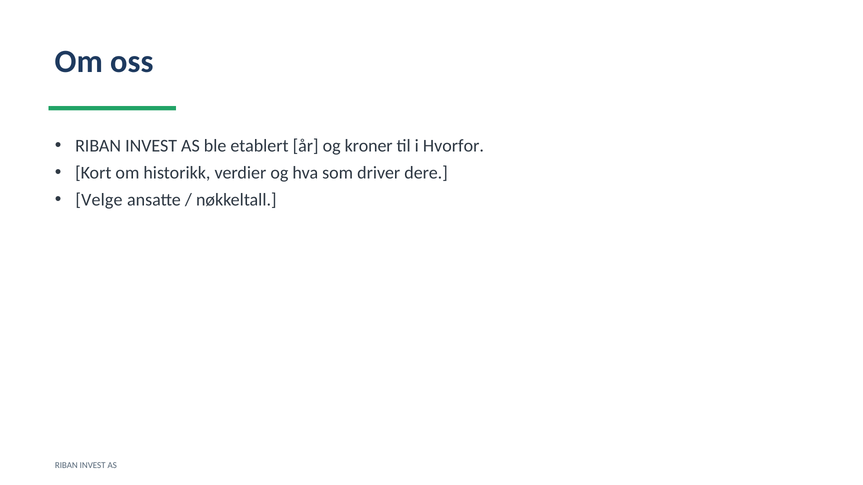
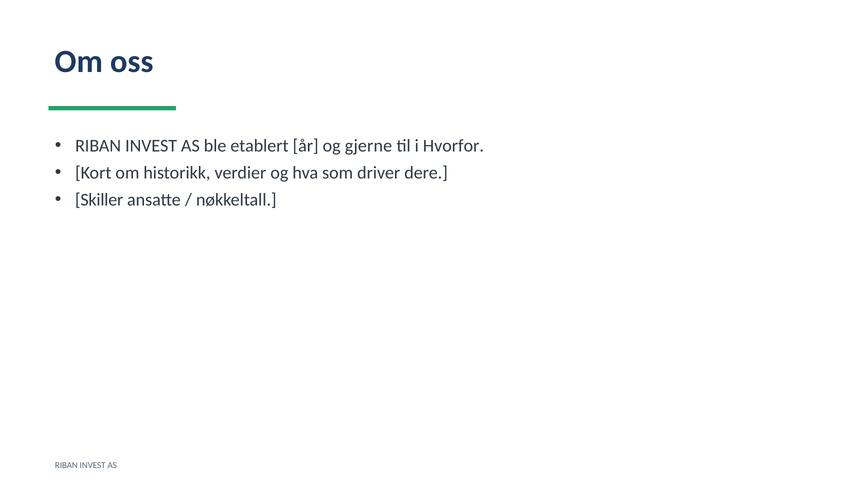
kroner: kroner -> gjerne (368, 146)
Velge: Velge -> Skiller (99, 200)
